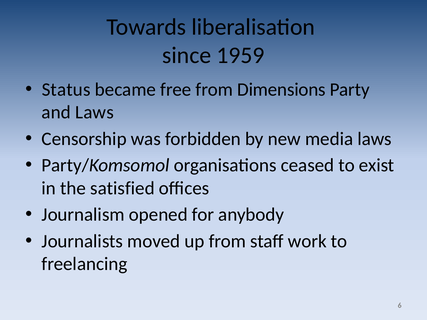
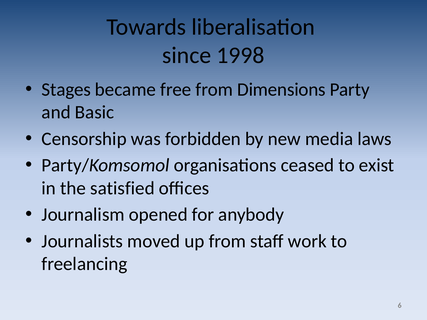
1959: 1959 -> 1998 (241, 55)
Status: Status -> Stages (66, 90)
and Laws: Laws -> Basic (95, 112)
